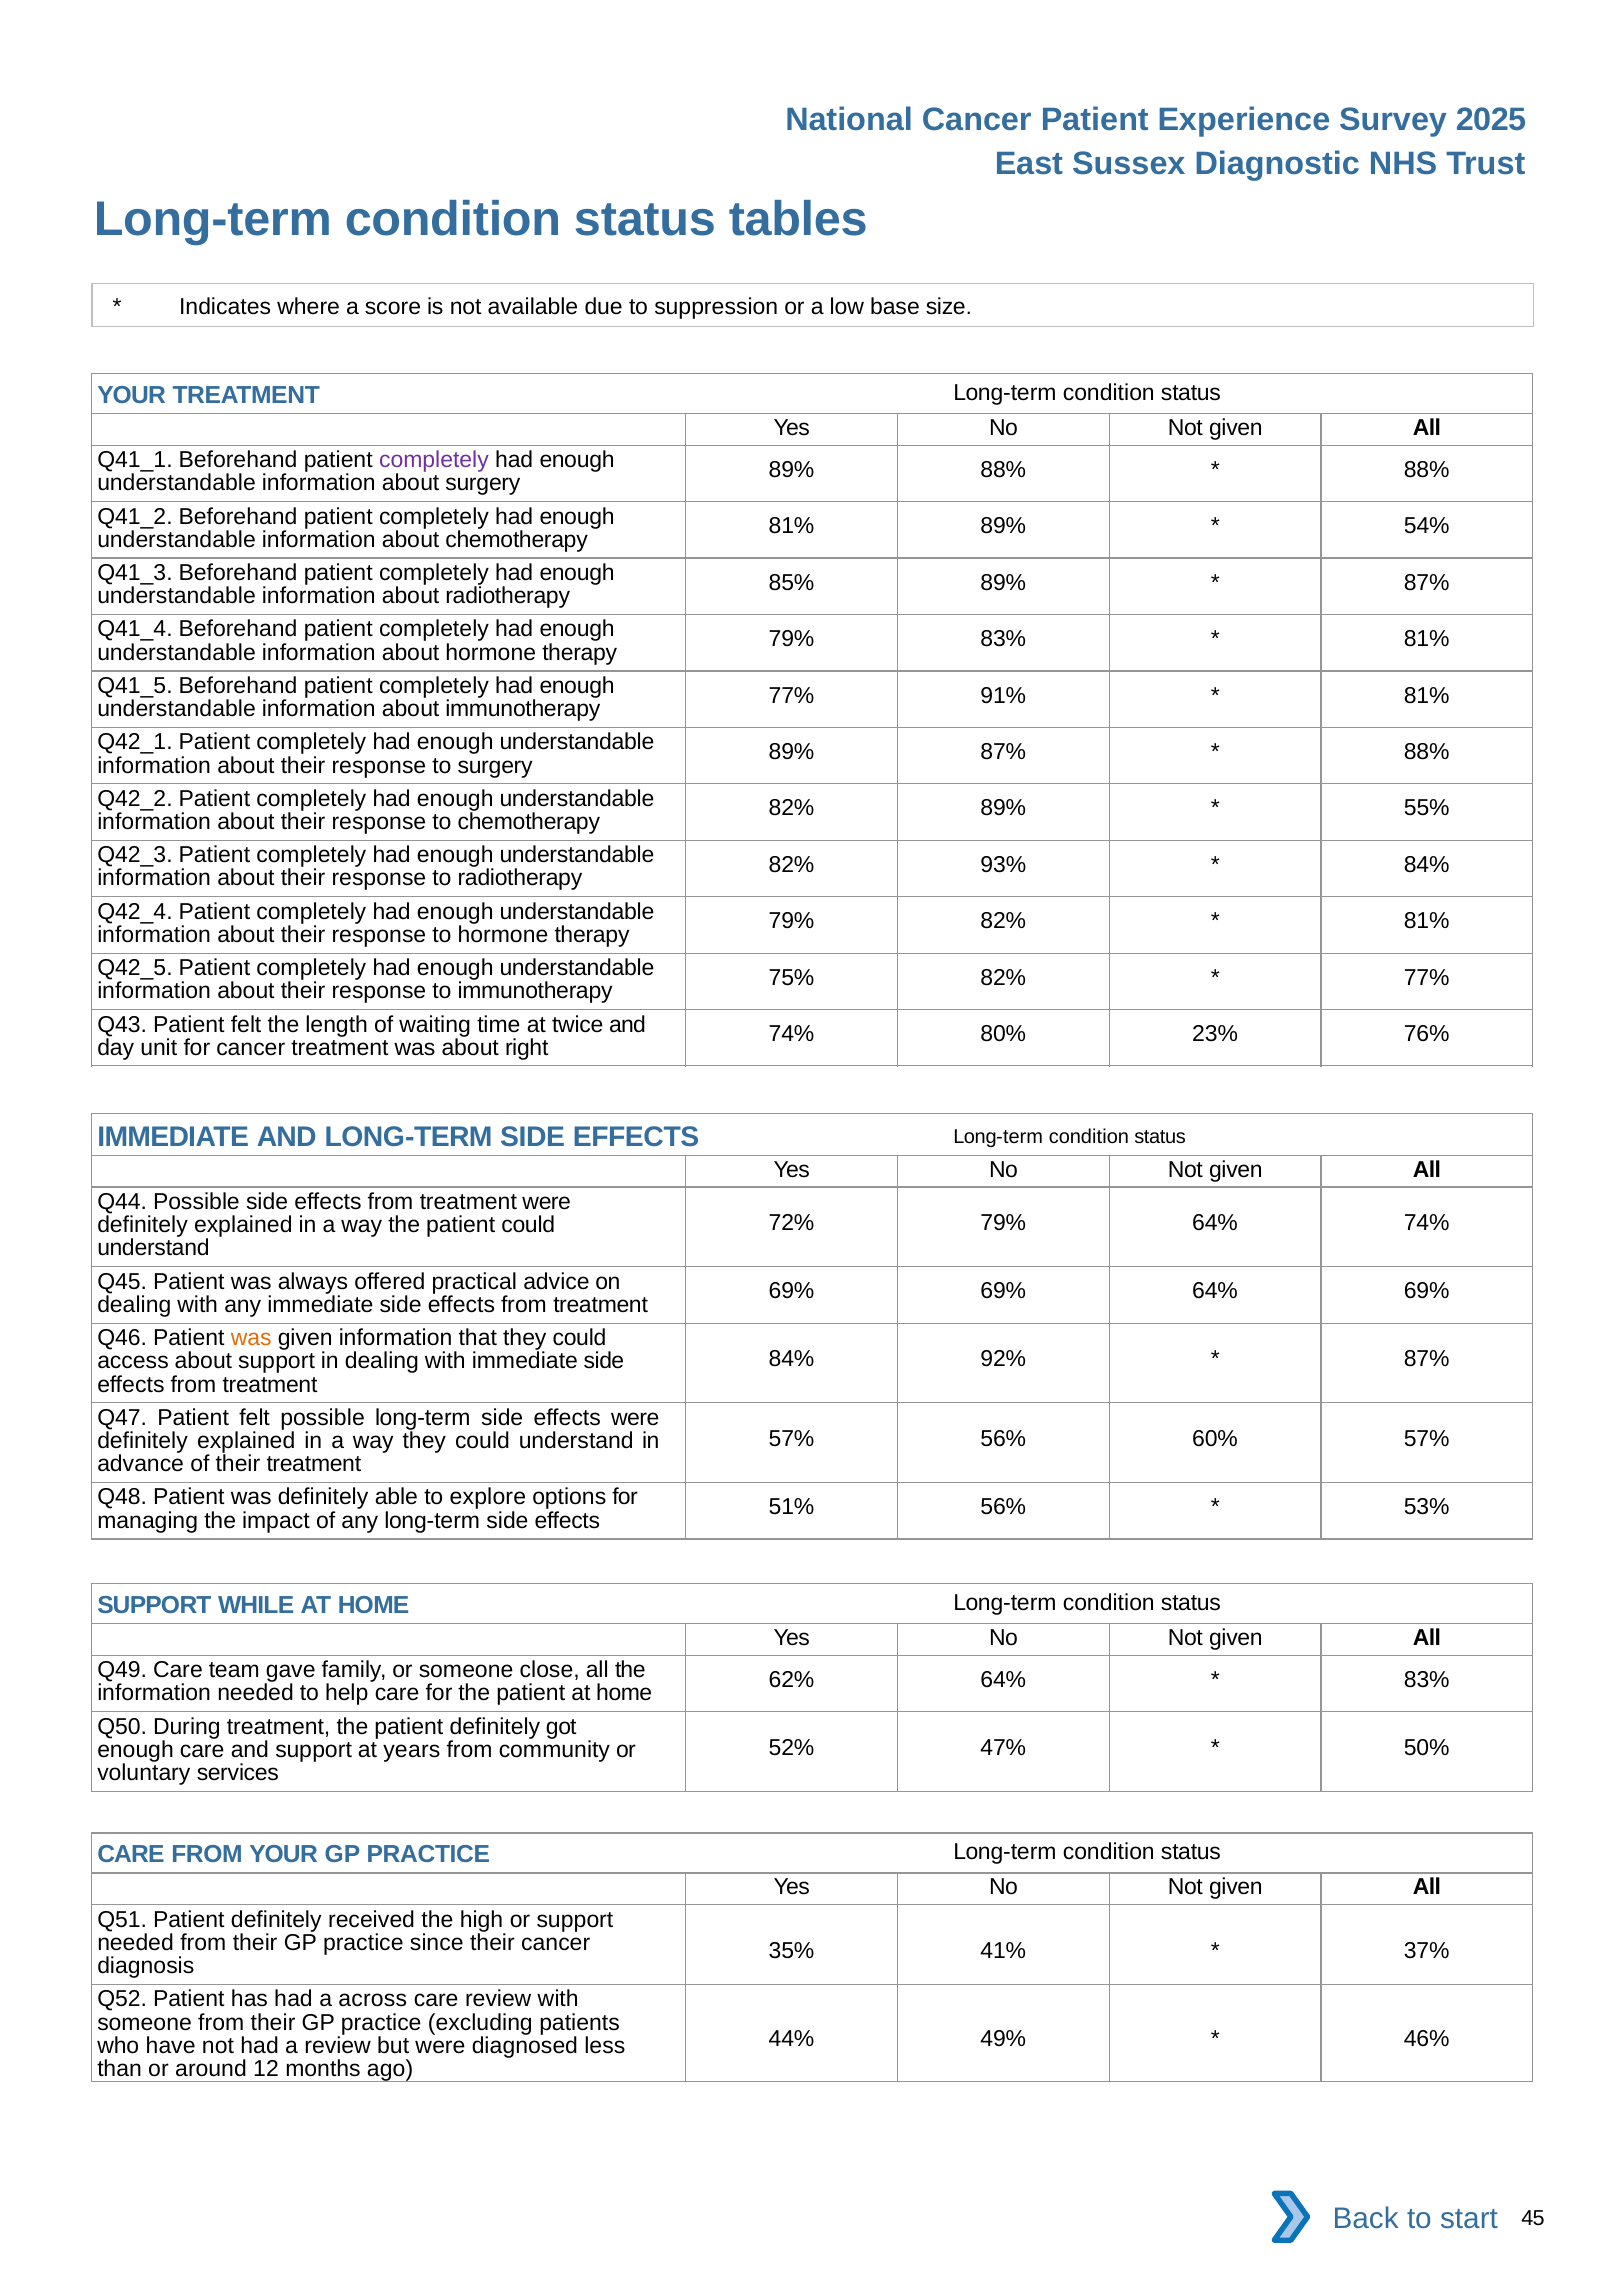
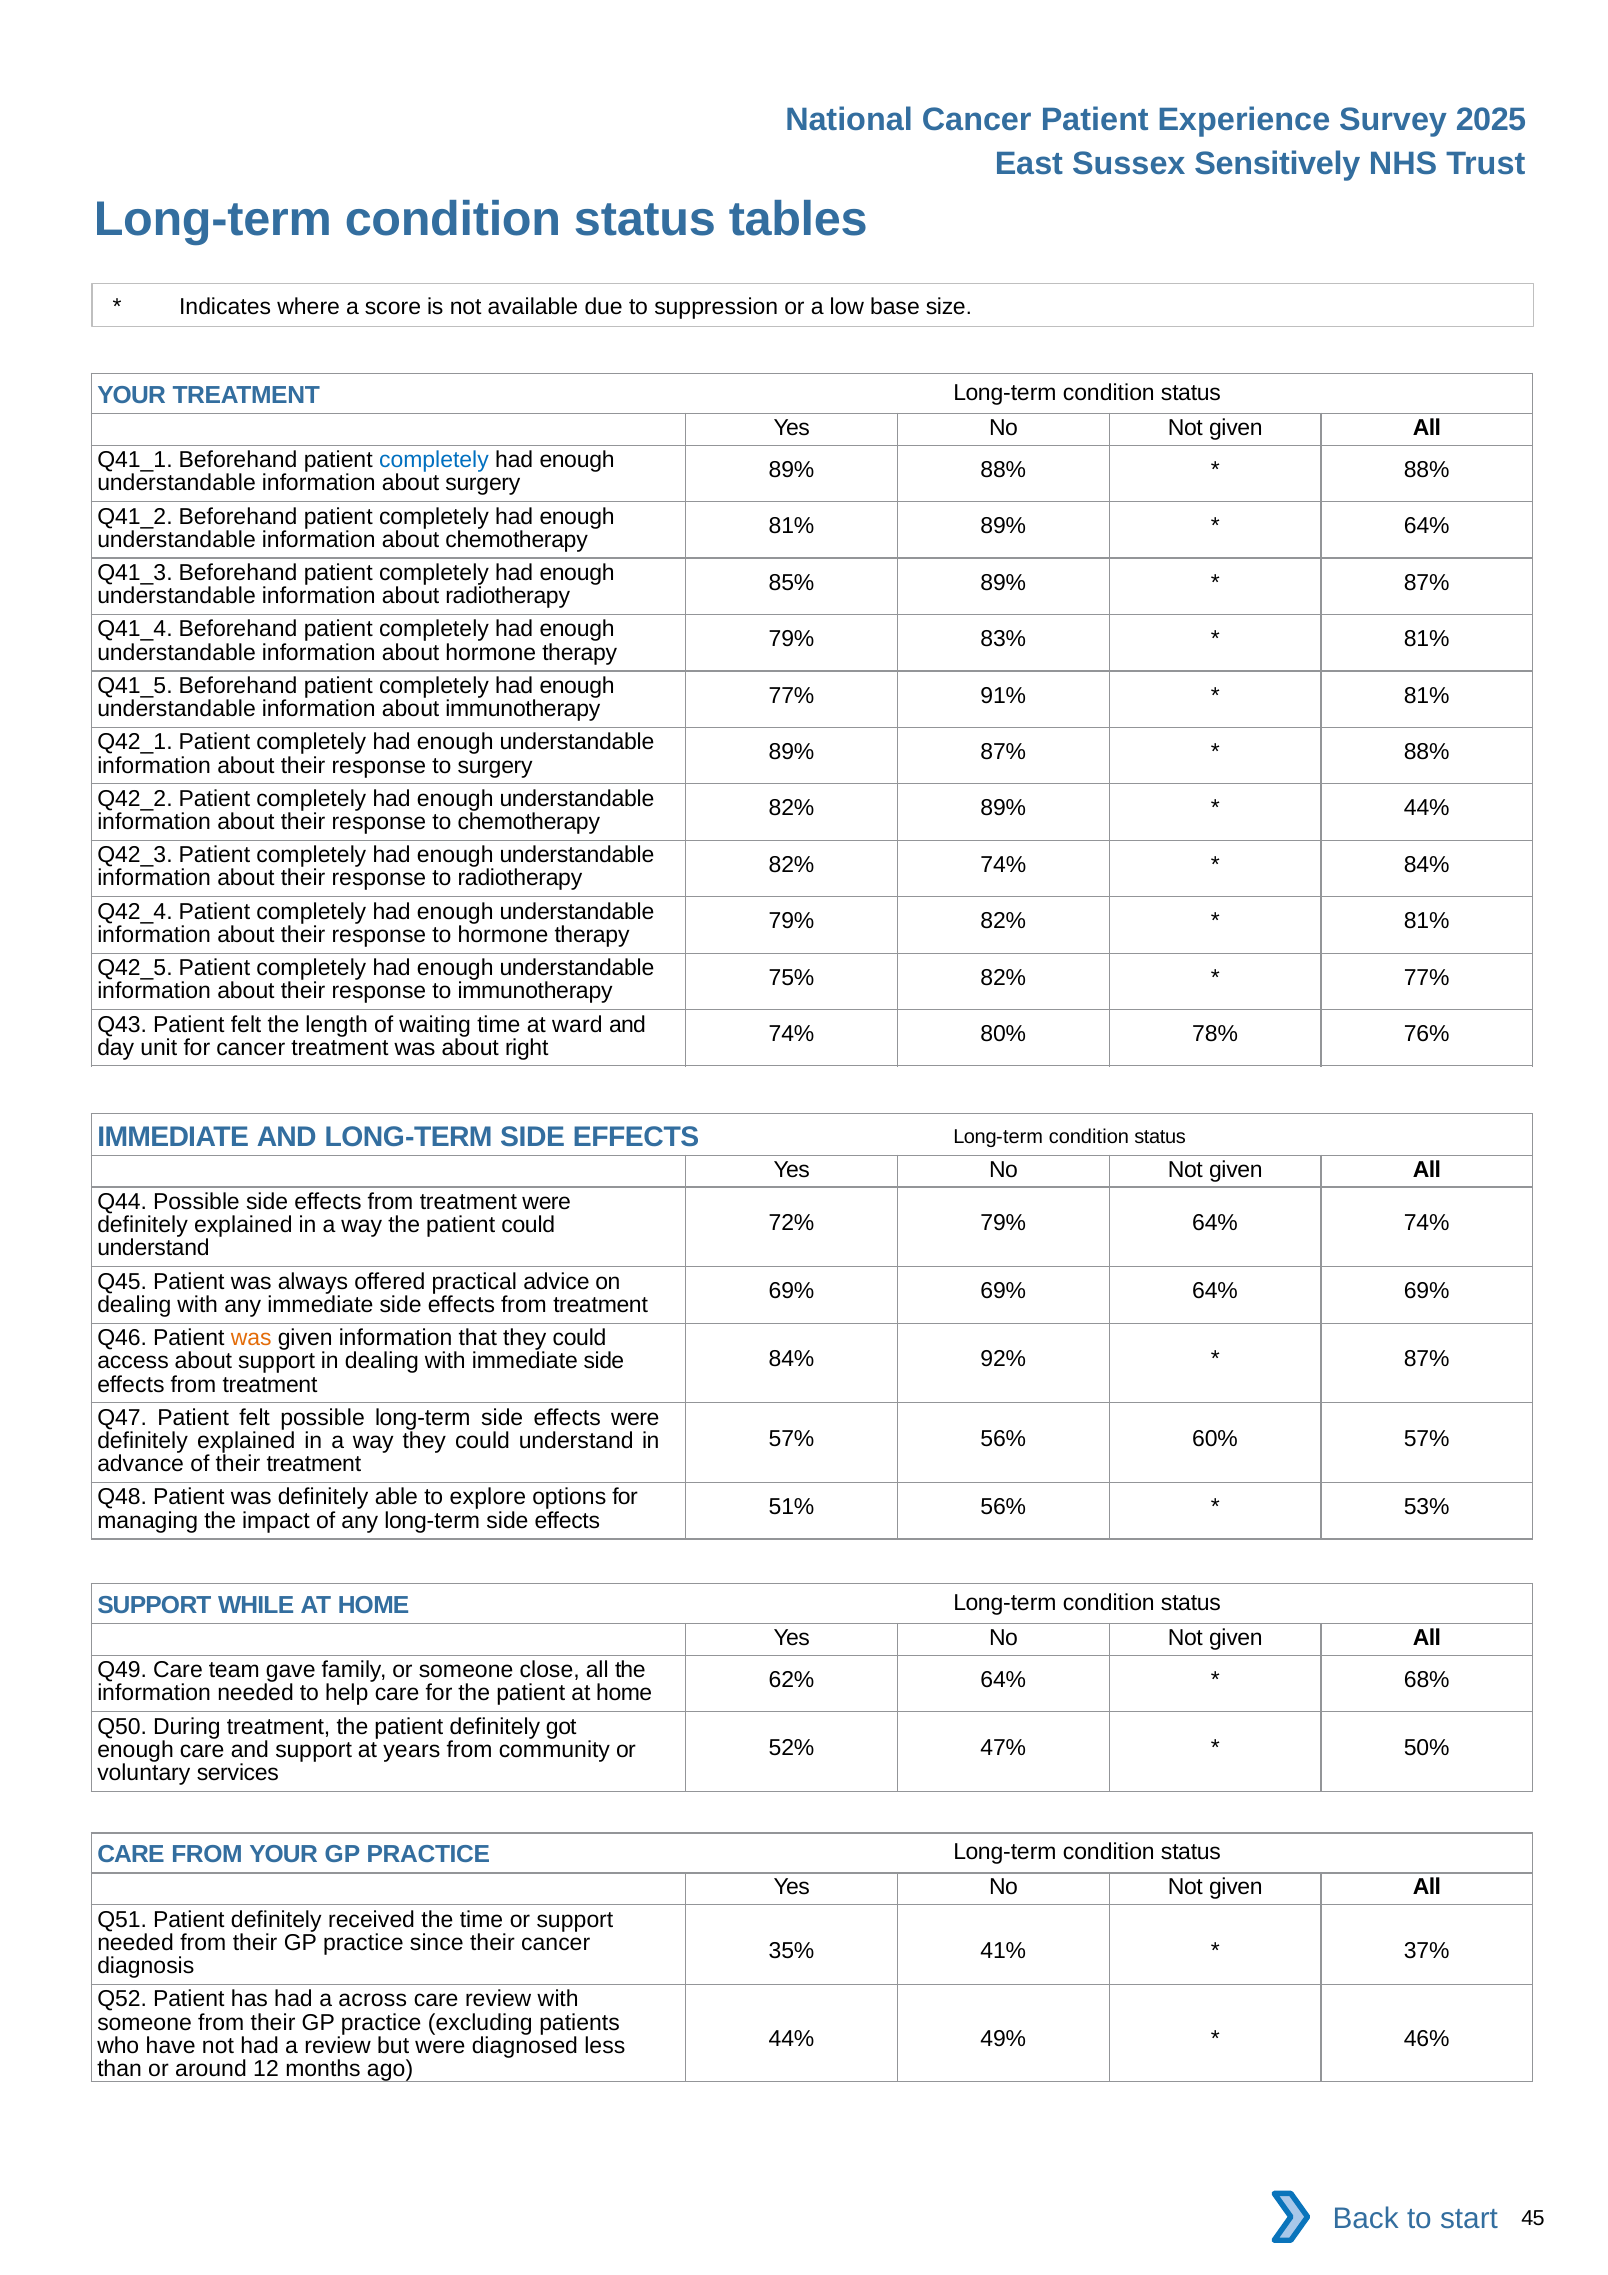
Diagnostic: Diagnostic -> Sensitively (1277, 164)
completely colour: purple -> blue (434, 460)
54%: 54% -> 64% (1427, 526)
55%: 55% -> 44% (1427, 809)
82% 93%: 93% -> 74% (1003, 865)
twice: twice -> ward (577, 1025)
23%: 23% -> 78% (1215, 1034)
83%: 83% -> 68% (1427, 1680)
the high: high -> time (481, 1920)
